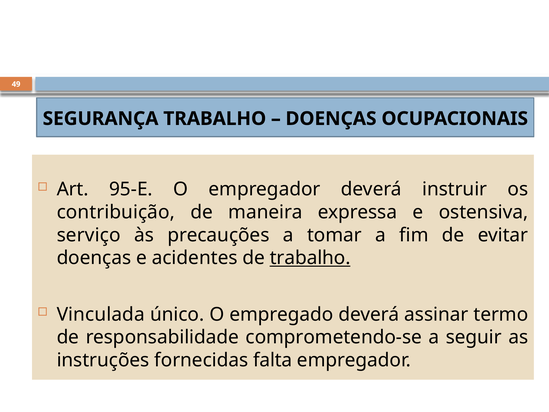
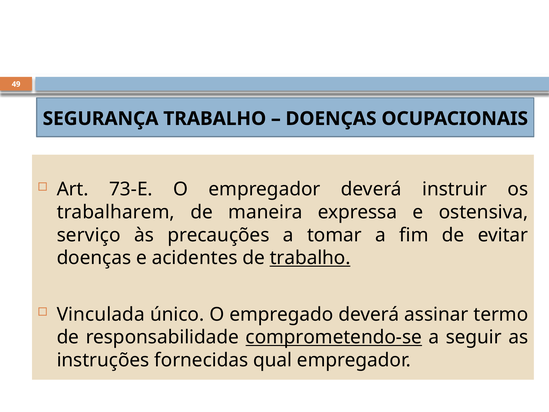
95-E: 95-E -> 73-E (131, 189)
contribuição: contribuição -> trabalharem (116, 212)
comprometendo-se underline: none -> present (334, 337)
falta: falta -> qual (273, 360)
